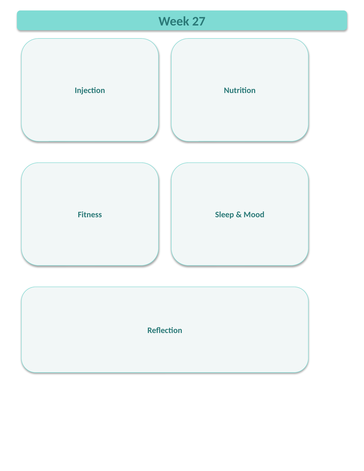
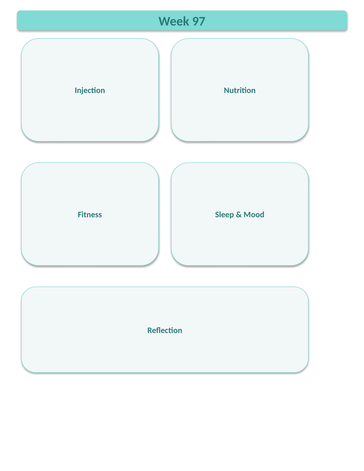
27: 27 -> 97 (199, 21)
